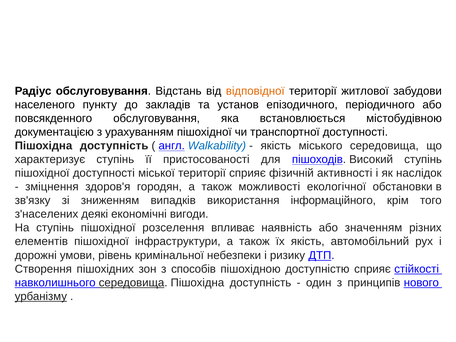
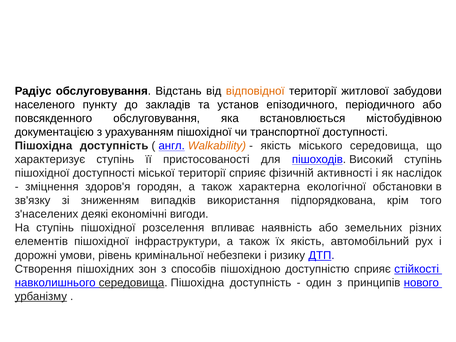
Walkability colour: blue -> orange (217, 146)
можливості: можливості -> характерна (269, 187)
інформаційного: інформаційного -> підпорядкована (333, 201)
значенням: значенням -> земельних (373, 228)
